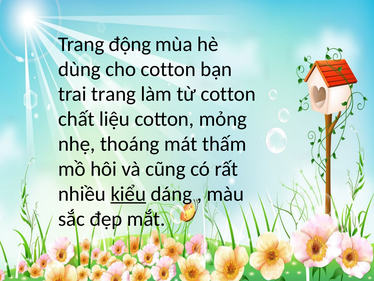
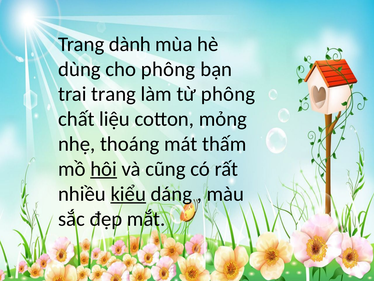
động: động -> dành (130, 44)
cho cotton: cotton -> phông (168, 69)
từ cotton: cotton -> phông (228, 94)
hôi underline: none -> present (104, 169)
